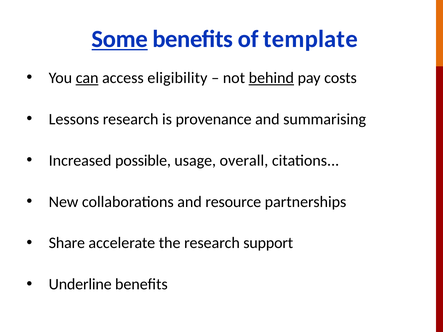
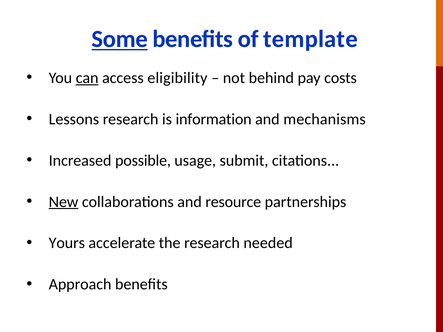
behind underline: present -> none (271, 78)
provenance: provenance -> information (214, 119)
summarising: summarising -> mechanisms (325, 119)
overall: overall -> submit (244, 161)
New underline: none -> present (64, 202)
Share: Share -> Yours (67, 243)
support: support -> needed (268, 243)
Underline: Underline -> Approach (80, 285)
